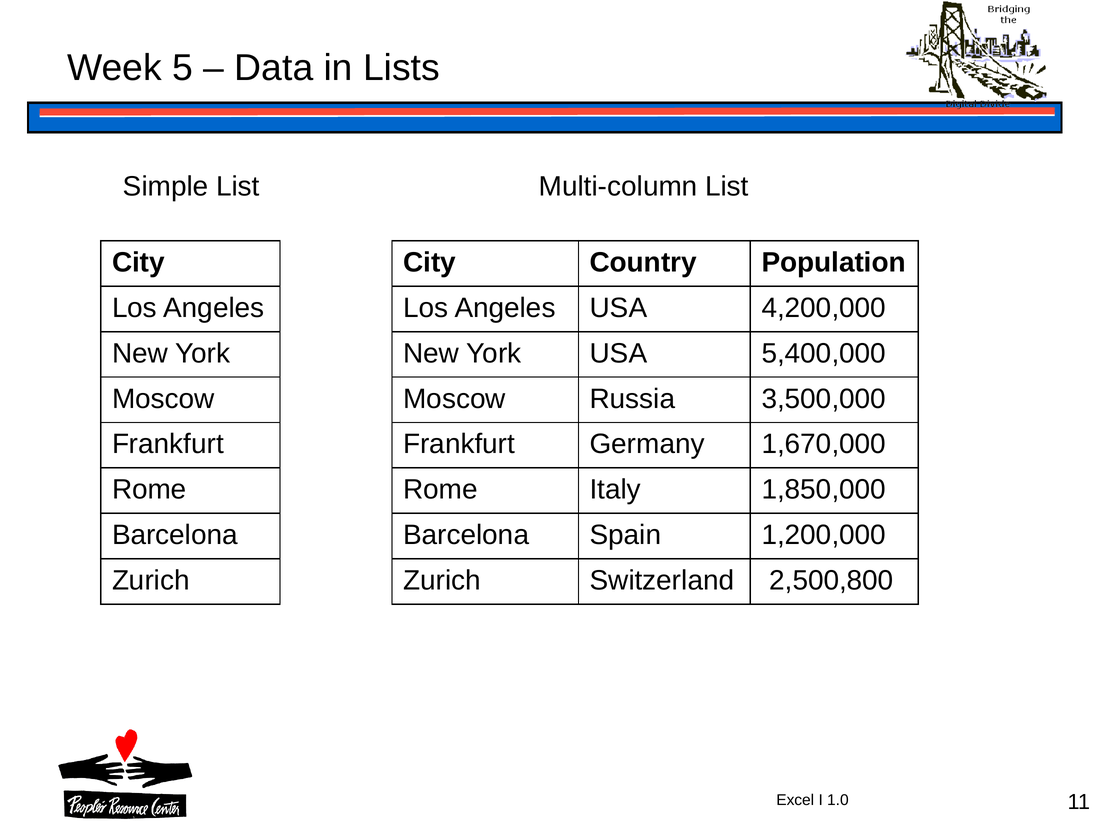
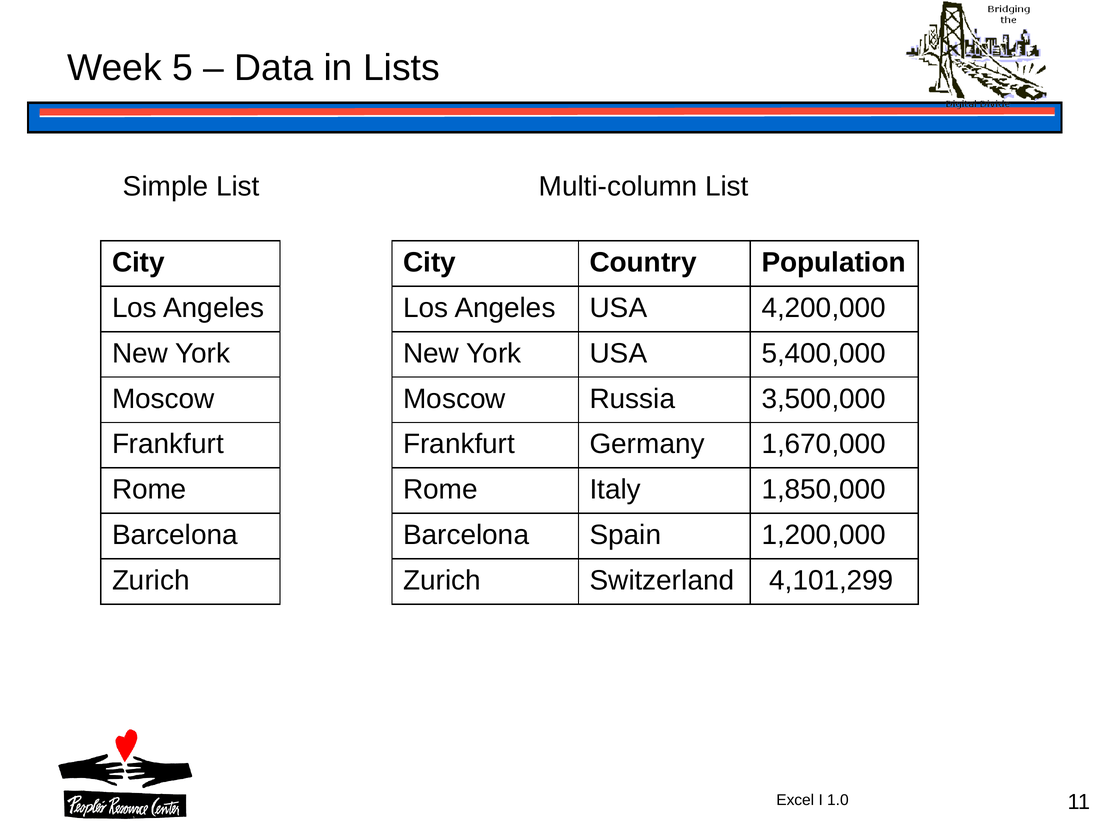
2,500,800: 2,500,800 -> 4,101,299 (831, 580)
